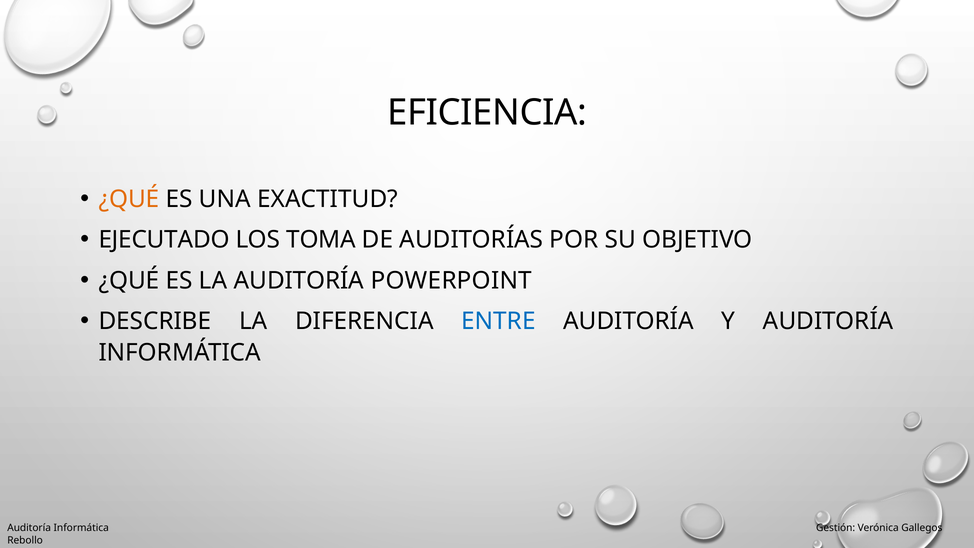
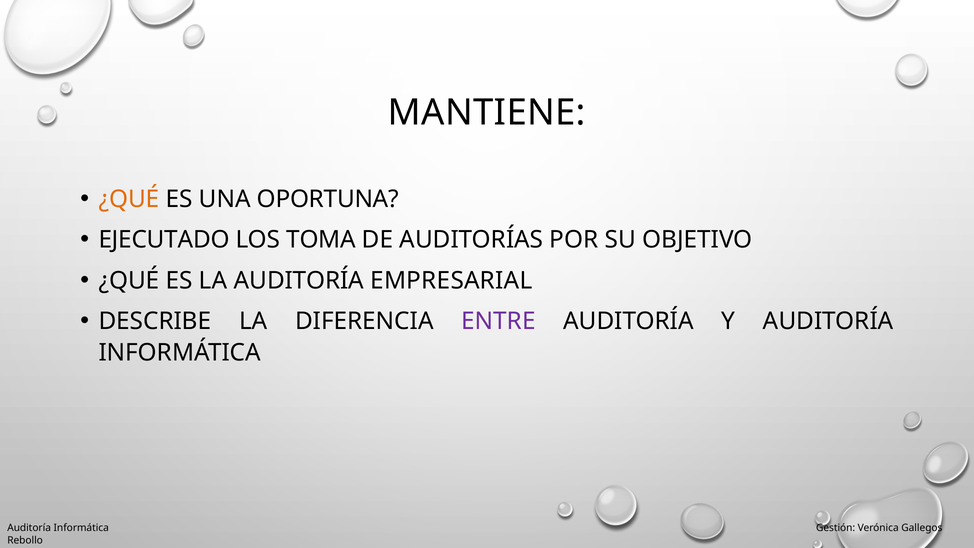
EFICIENCIA: EFICIENCIA -> MANTIENE (487, 113)
EXACTITUD: EXACTITUD -> OPORTUNA (328, 199)
POWERPOINT: POWERPOINT -> EMPRESARIAL (451, 281)
ENTRE colour: blue -> purple (498, 321)
